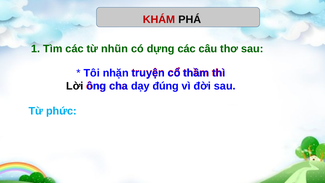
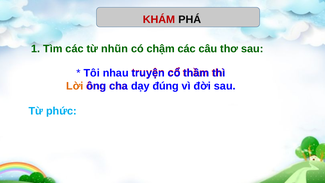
dựng: dựng -> chậm (161, 49)
nhặn: nhặn -> nhau (116, 73)
Lời colour: black -> orange (75, 86)
